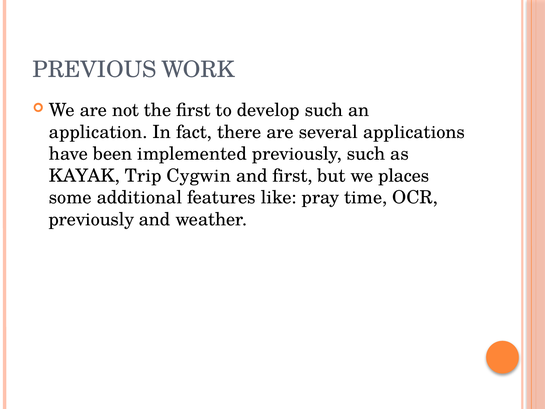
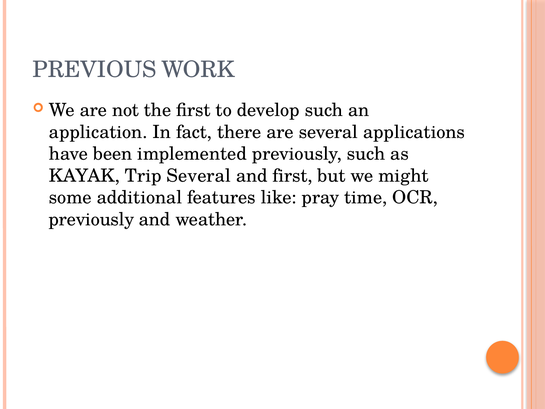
Trip Cygwin: Cygwin -> Several (199, 176)
places: places -> might (404, 176)
